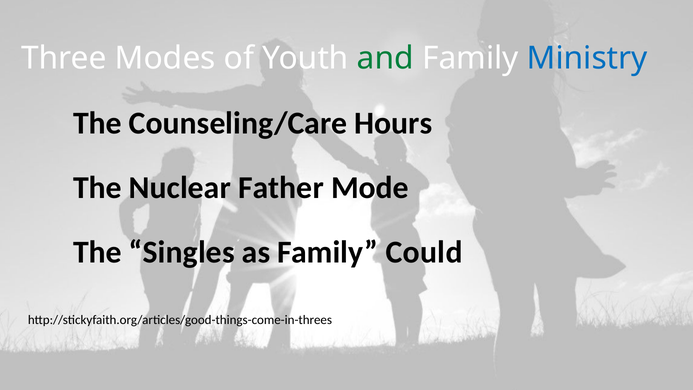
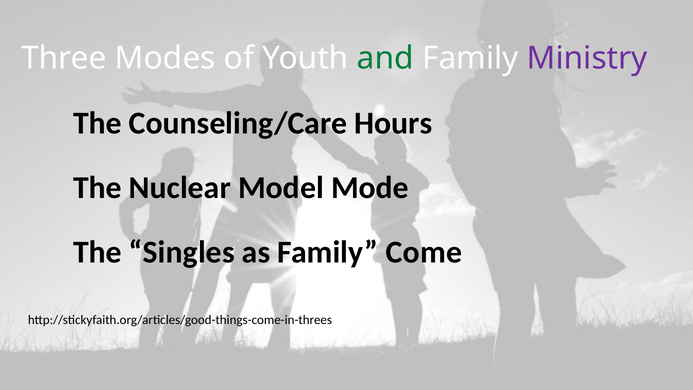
Ministry colour: blue -> purple (587, 58)
Father: Father -> Model (281, 188)
Could: Could -> Come (424, 252)
